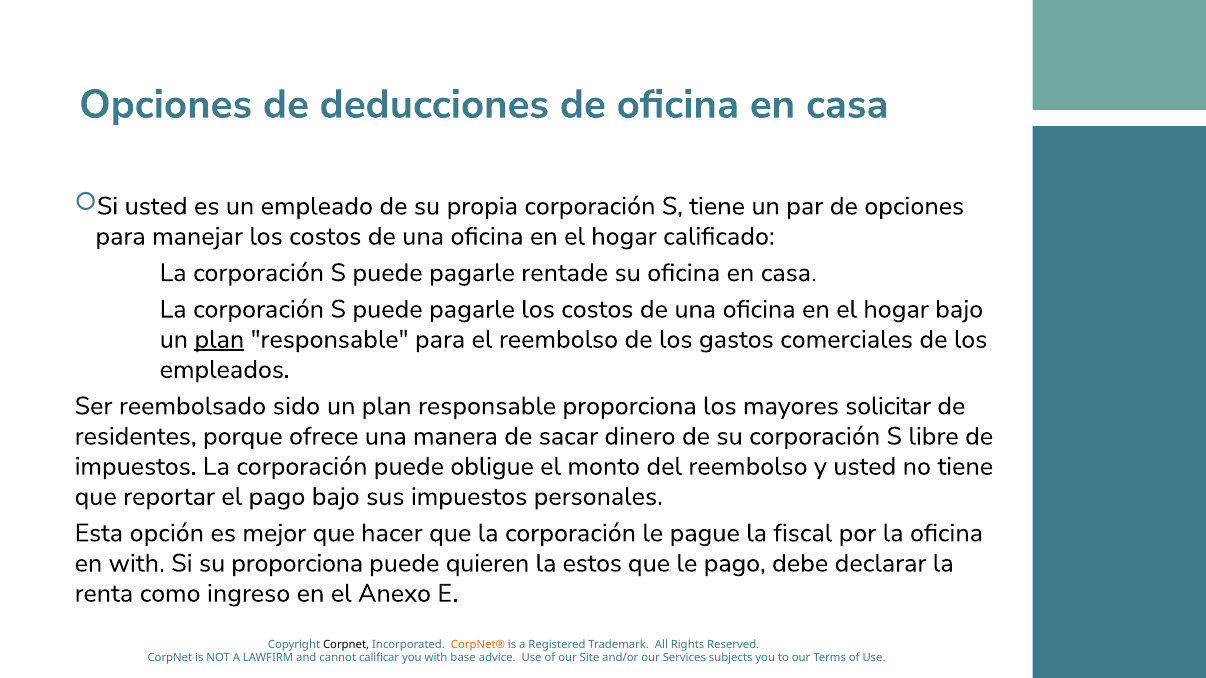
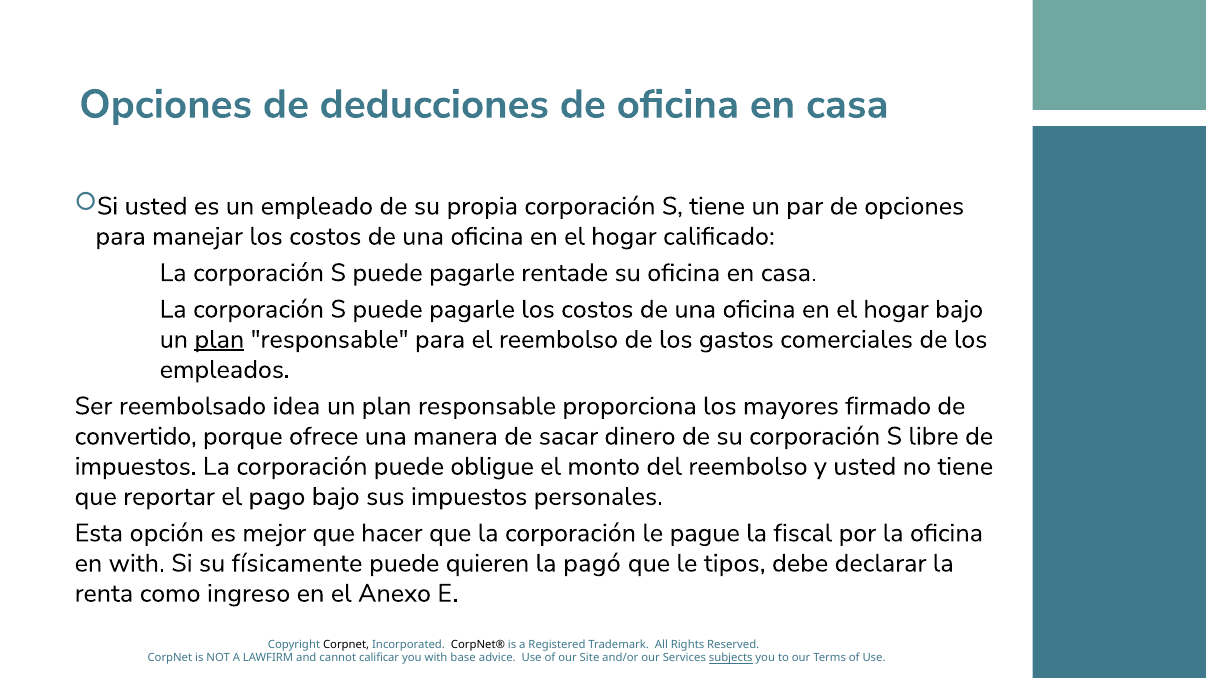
sido: sido -> idea (296, 406)
solicitar: solicitar -> firmado (888, 406)
residentes: residentes -> convertido (136, 436)
su proporciona: proporciona -> físicamente (297, 564)
estos: estos -> pagó (592, 564)
le pago: pago -> tipos (735, 564)
CorpNet® colour: orange -> black (478, 645)
subjects underline: none -> present (731, 658)
